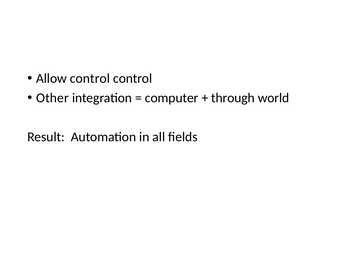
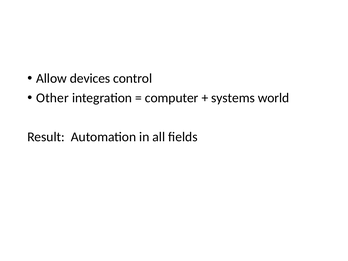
Allow control: control -> devices (90, 78)
through: through -> systems (233, 98)
